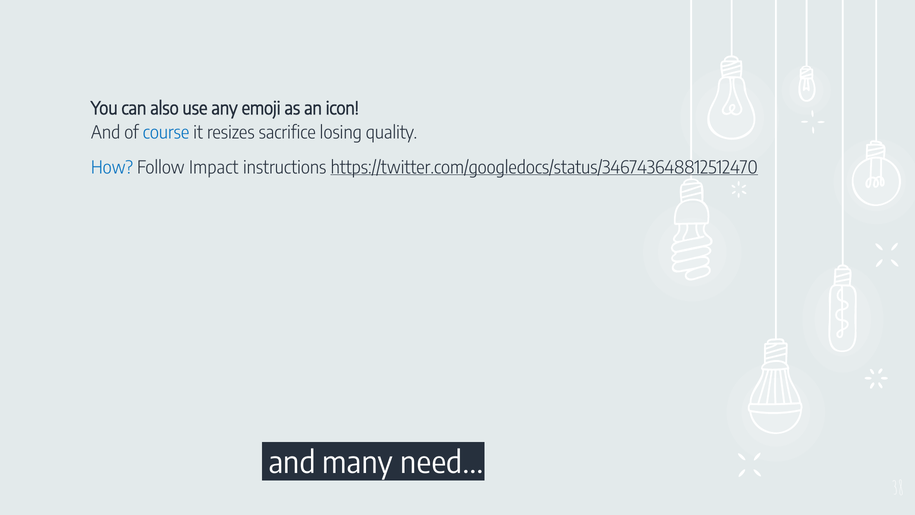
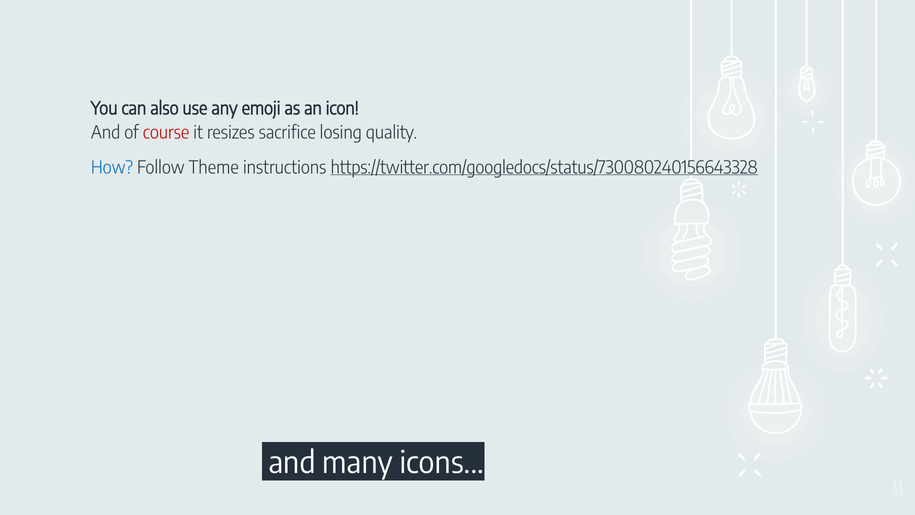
course colour: blue -> red (166, 133)
Impact: Impact -> Theme (214, 168)
https://twitter.com/googledocs/status/346743648812512470: https://twitter.com/googledocs/status/346743648812512470 -> https://twitter.com/googledocs/status/730080240156643328 (544, 168)
need: need -> icons (442, 463)
